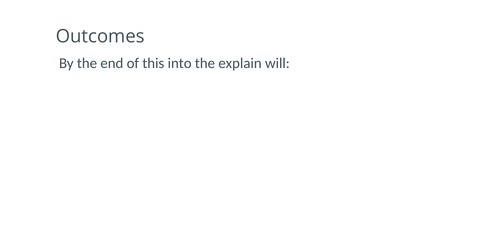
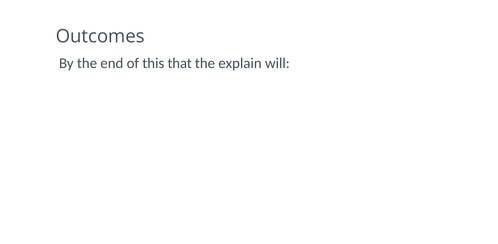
into: into -> that (180, 63)
